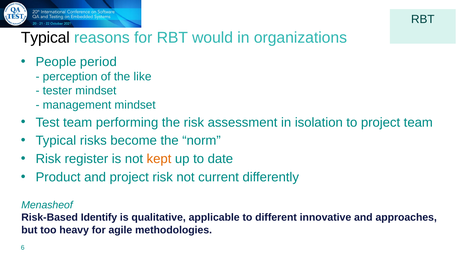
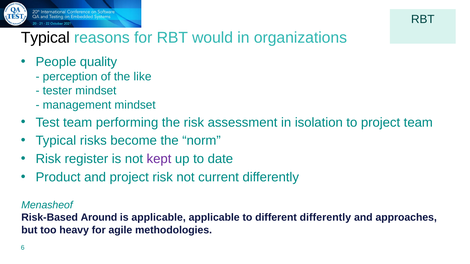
period: period -> quality (98, 62)
kept colour: orange -> purple (159, 159)
Identify: Identify -> Around (99, 218)
is qualitative: qualitative -> applicable (159, 218)
different innovative: innovative -> differently (325, 218)
